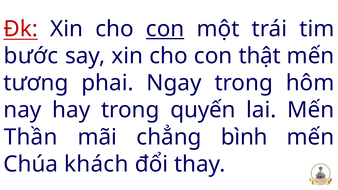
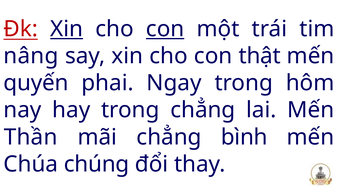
Xin underline: none -> present (67, 29)
bước: bước -> nâng (31, 56)
tương: tương -> quyến (36, 83)
trong quyến: quyến -> chẳng (203, 110)
khách: khách -> chúng (97, 164)
